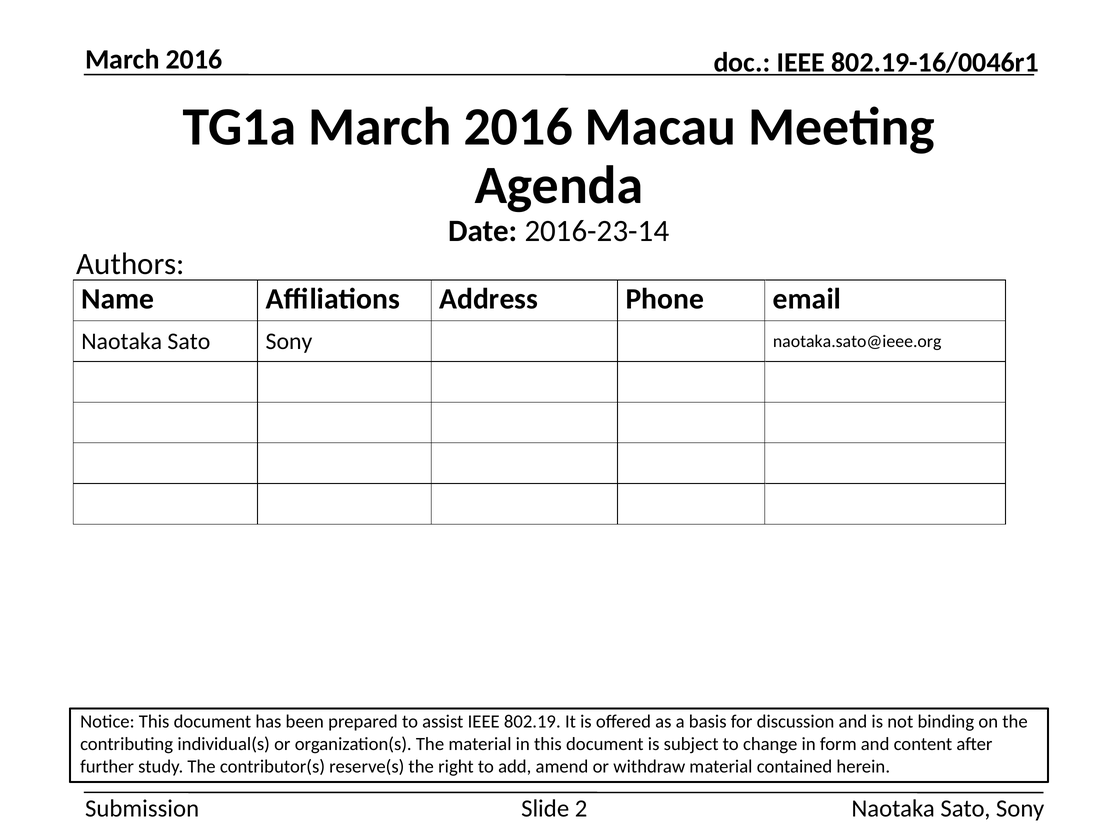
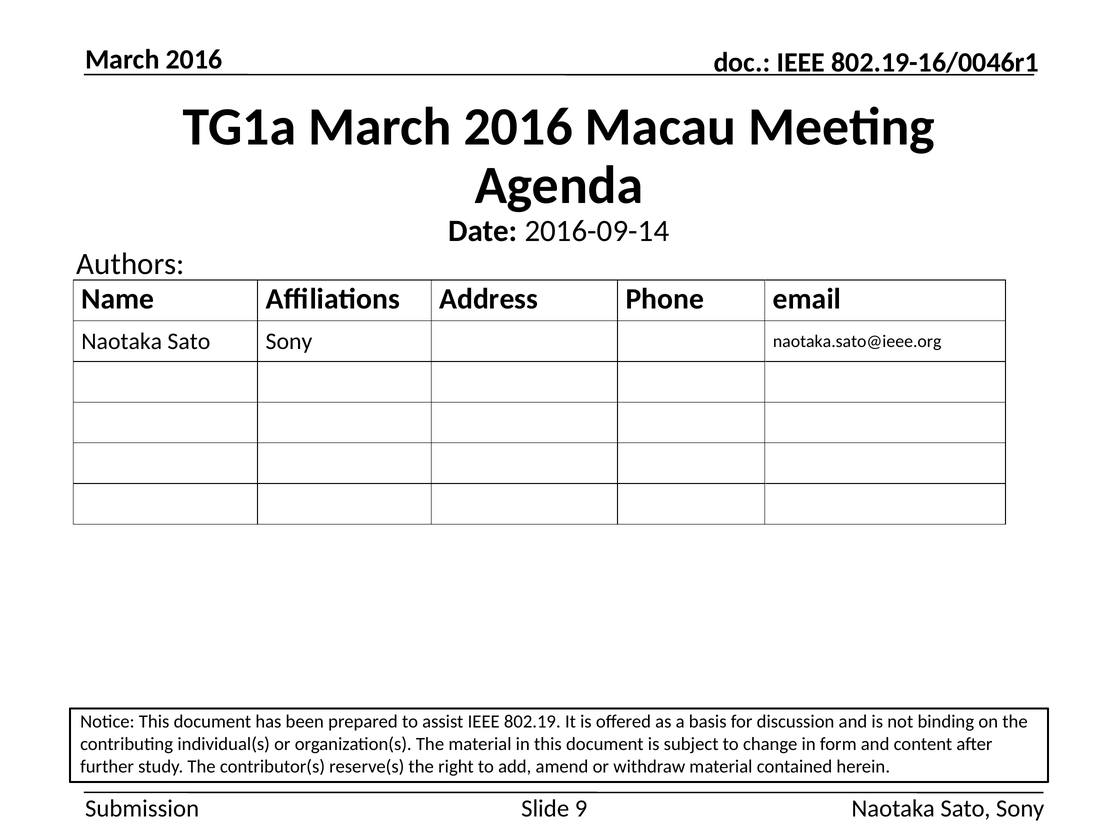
2016-23-14: 2016-23-14 -> 2016-09-14 (597, 231)
2: 2 -> 9 (581, 808)
